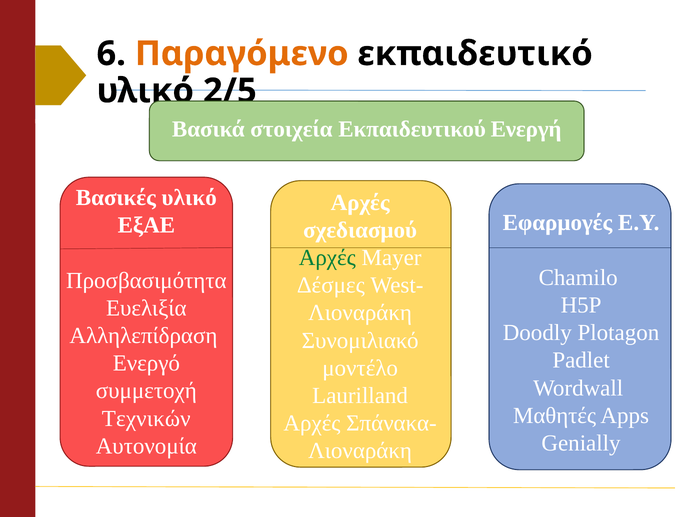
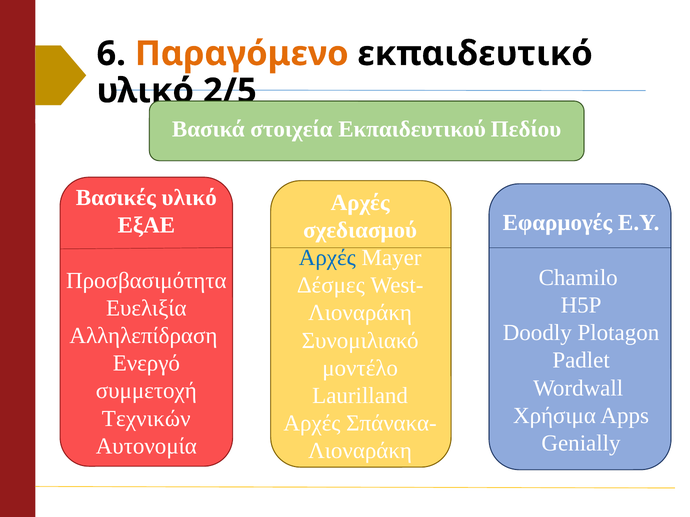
Ενεργή: Ενεργή -> Πεδίου (526, 129)
Αρχές colour: green -> blue (327, 258)
Μαθητές: Μαθητές -> Χρήσιμα (554, 416)
